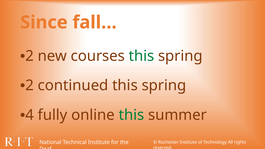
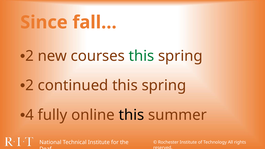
this colour: green -> black (131, 115)
